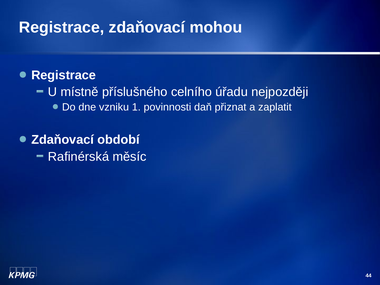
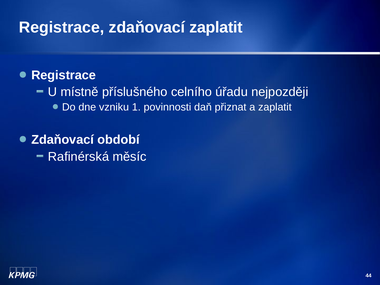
zdaňovací mohou: mohou -> zaplatit (216, 27)
